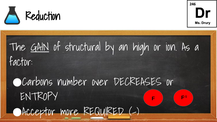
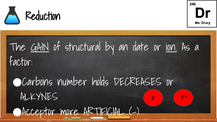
high: high -> date (141, 47)
ion underline: none -> present (171, 47)
over: over -> holds (100, 82)
ENTROPY: ENTROPY -> ALKYNES (39, 97)
REQUIRED: REQUIRED -> ARTIFICIAL (104, 112)
